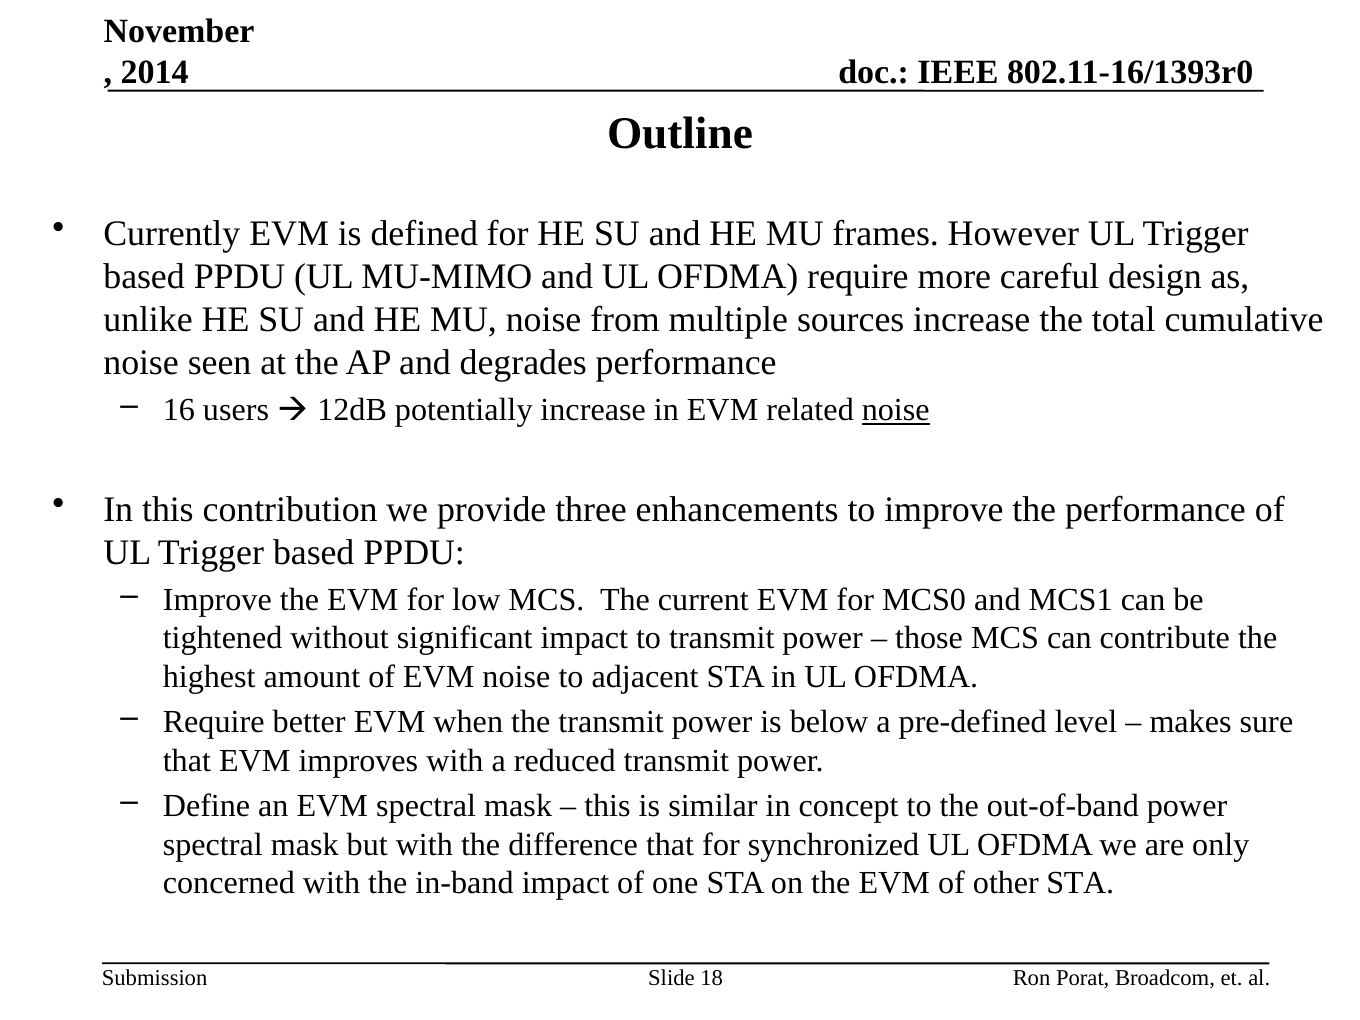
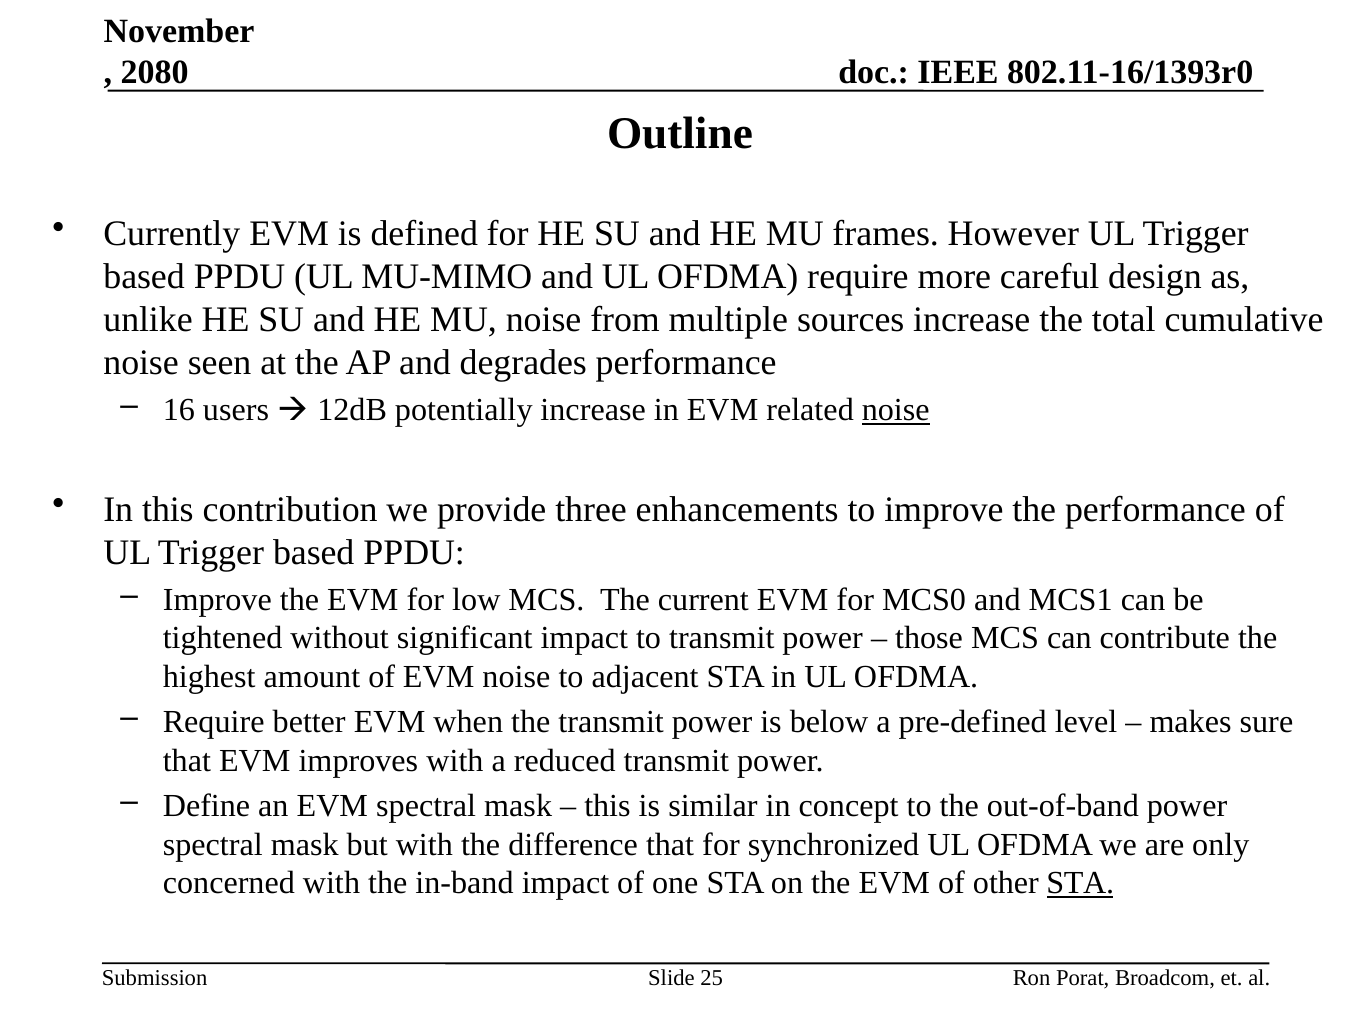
2014: 2014 -> 2080 (155, 73)
STA underline: none -> present (1080, 883)
18: 18 -> 25 (712, 978)
